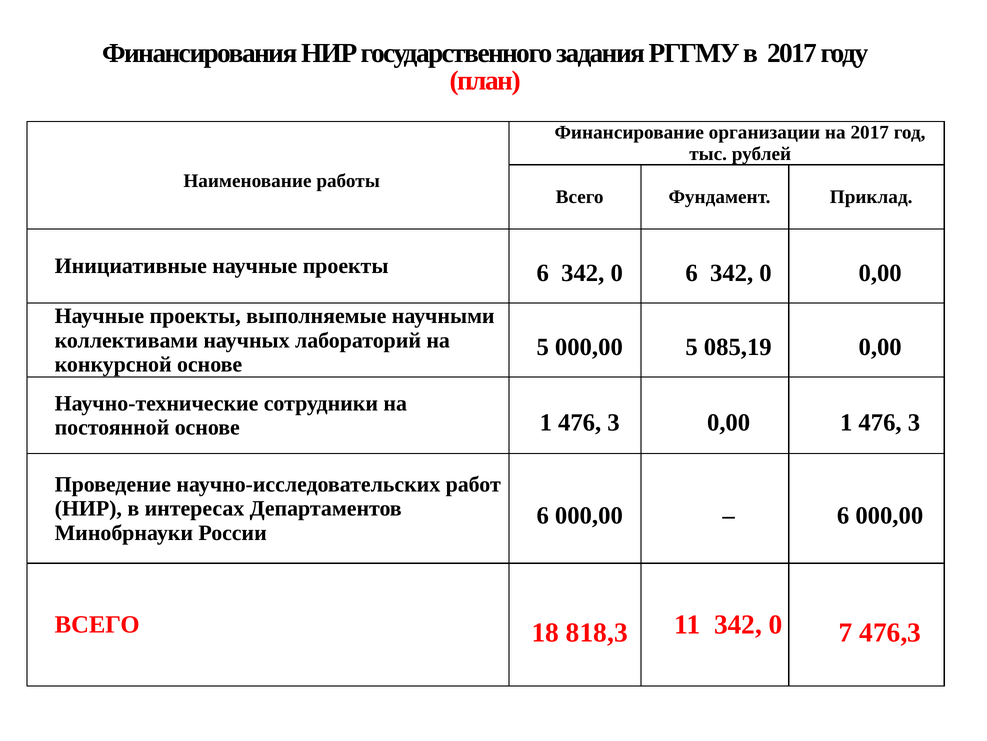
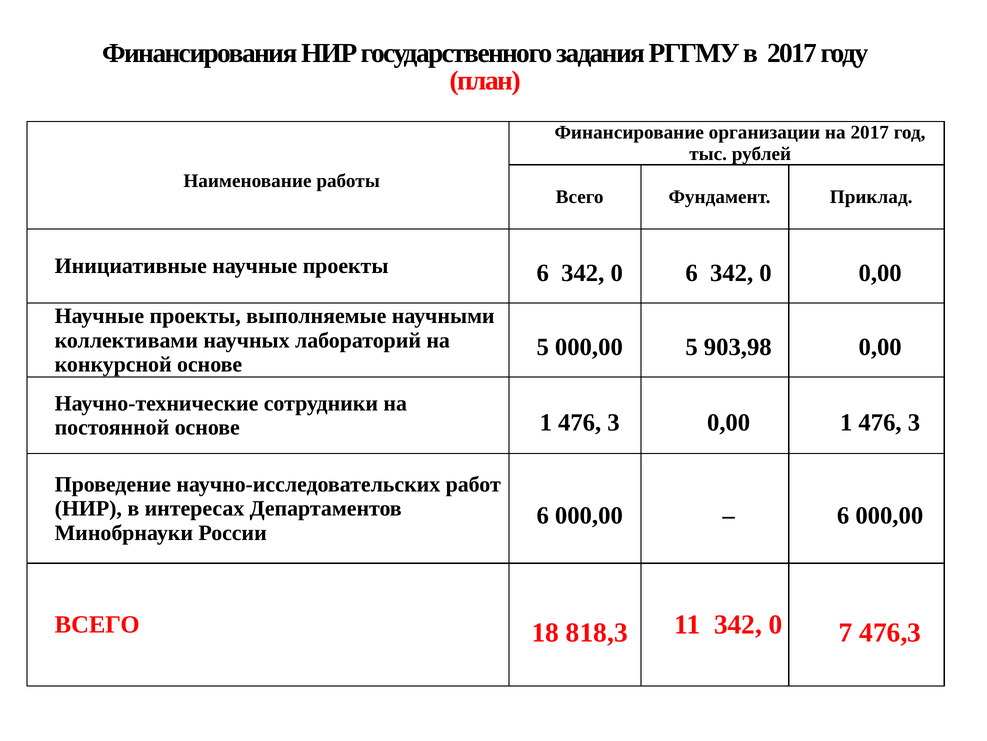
085,19: 085,19 -> 903,98 (738, 347)
